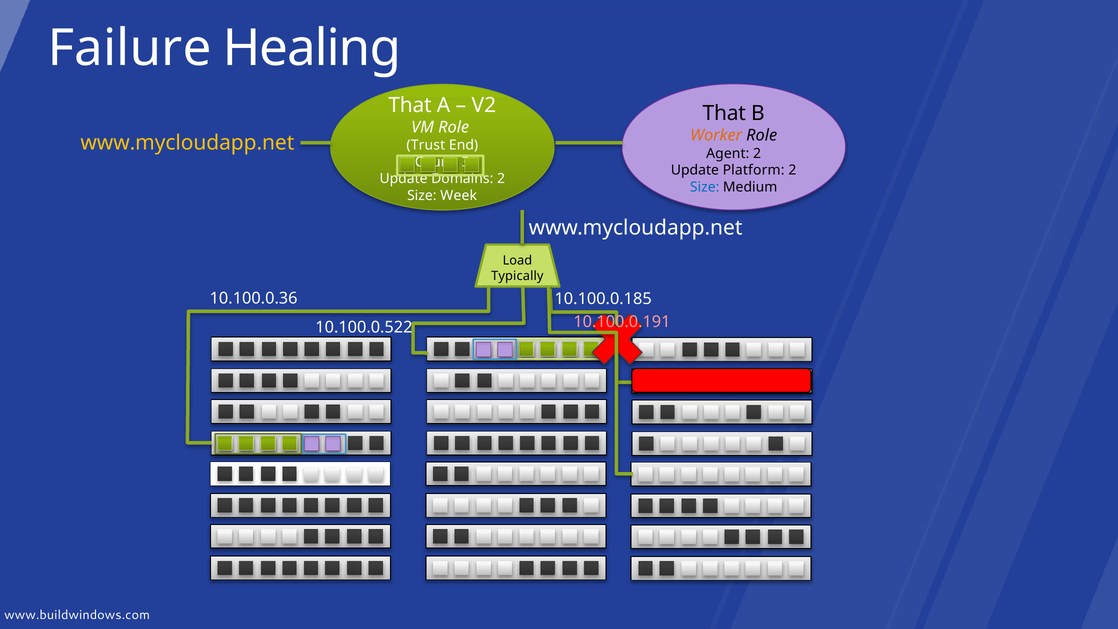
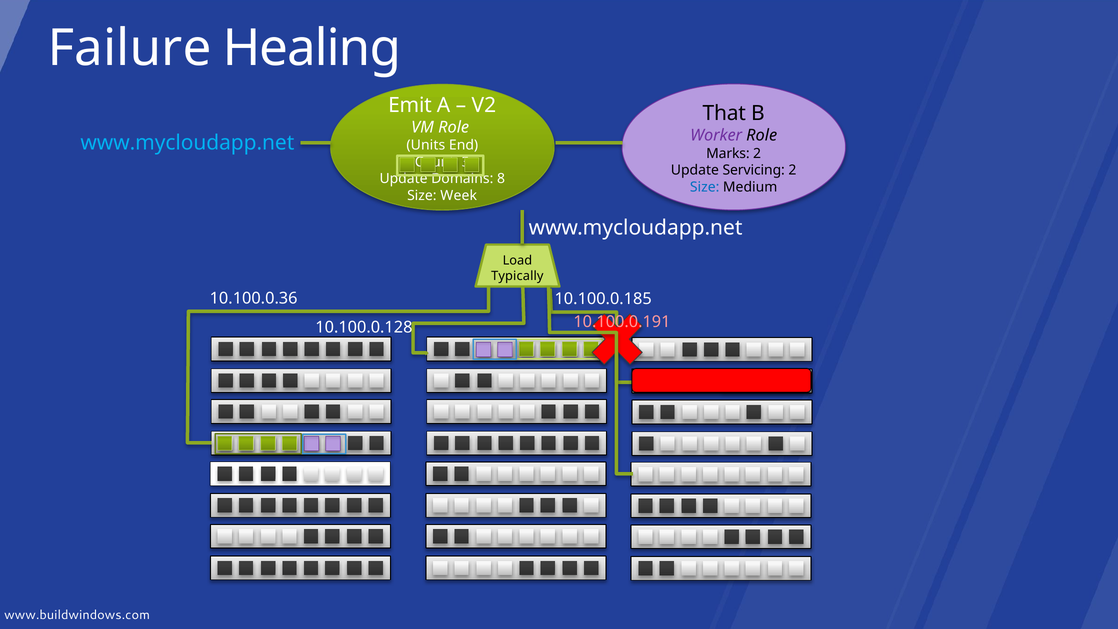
That: That -> Emit (410, 105)
Worker colour: orange -> purple (716, 135)
www.mycloudapp.net colour: yellow -> light blue (187, 143)
Trust: Trust -> Units (426, 145)
Agent: Agent -> Marks (728, 153)
Platform: Platform -> Servicing (754, 170)
2: 2 -> 8 (501, 179)
10.100.0.522: 10.100.0.522 -> 10.100.0.128 (364, 328)
